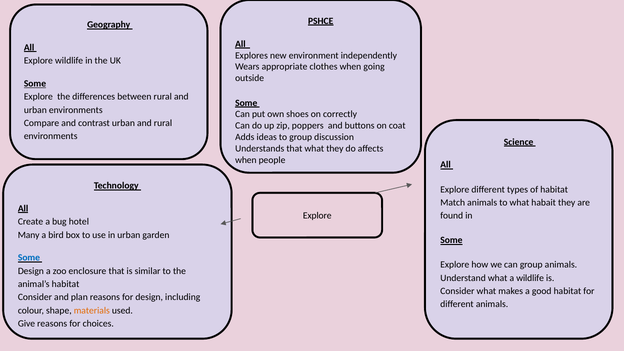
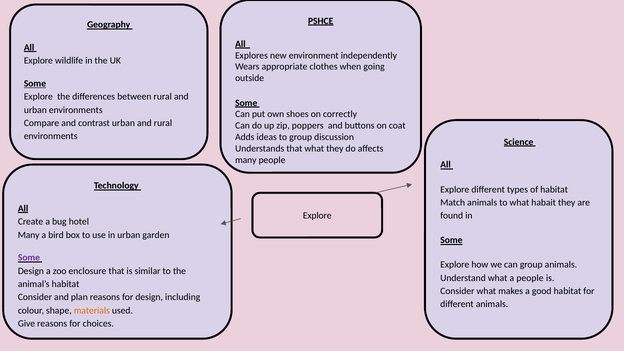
when: when -> many (246, 160)
Some colour: blue -> purple (29, 258)
a wildlife: wildlife -> people (530, 278)
